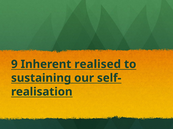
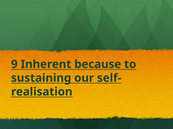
realised: realised -> because (98, 65)
